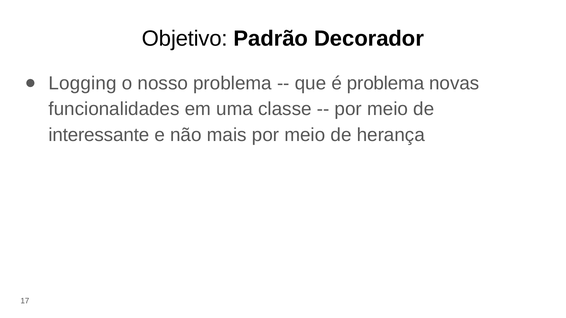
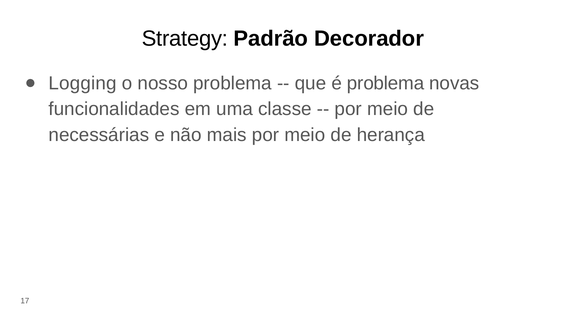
Objetivo: Objetivo -> Strategy (185, 39)
interessante: interessante -> necessárias (99, 135)
